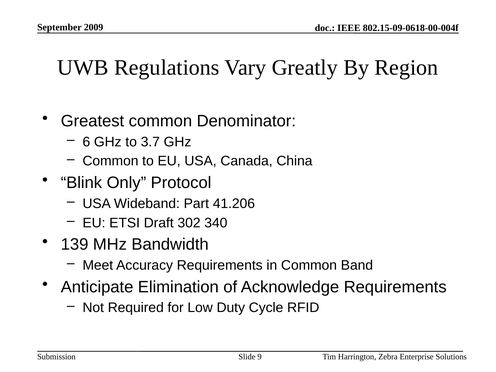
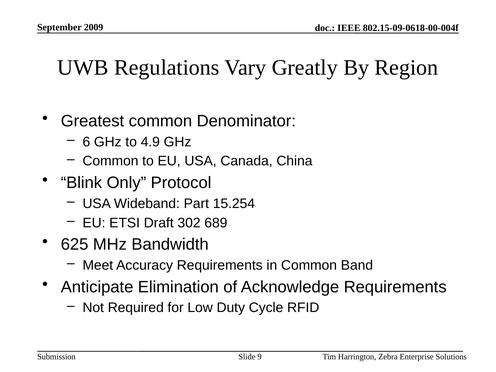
3.7: 3.7 -> 4.9 (150, 142)
41.206: 41.206 -> 15.254 (234, 204)
340: 340 -> 689 (216, 223)
139: 139 -> 625 (75, 244)
